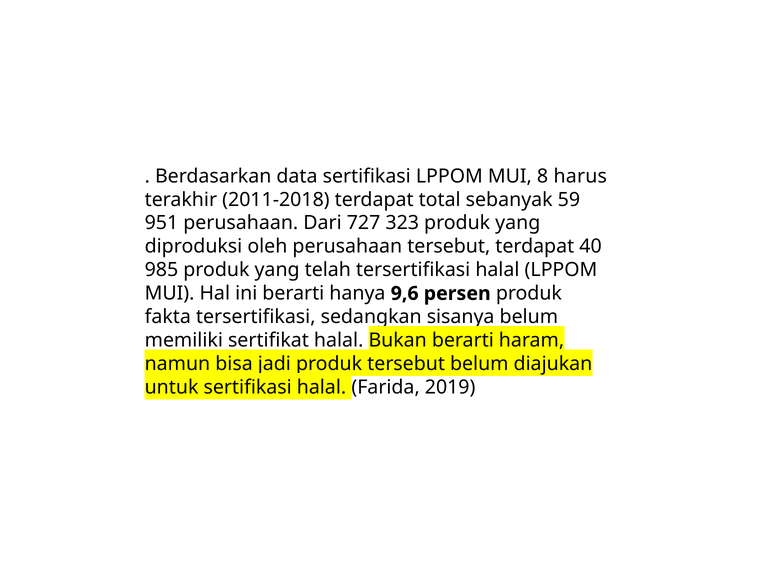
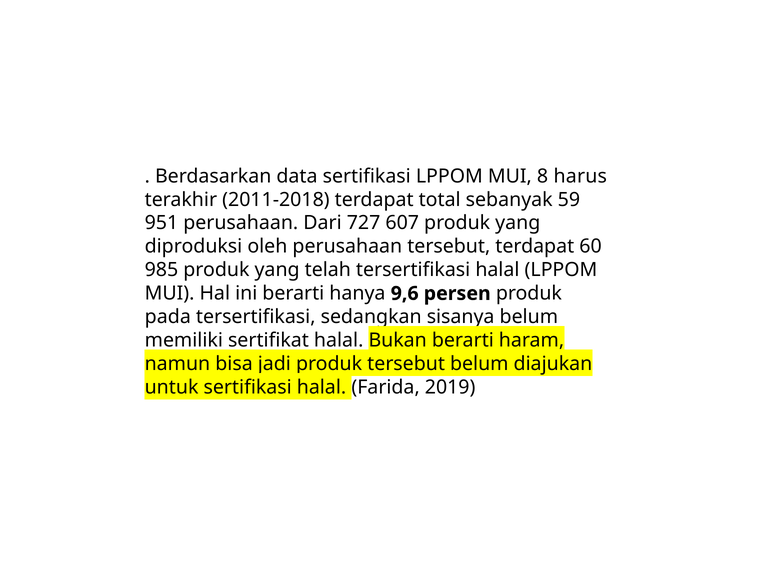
323: 323 -> 607 (402, 223)
40: 40 -> 60 (591, 247)
fakta: fakta -> pada (168, 317)
